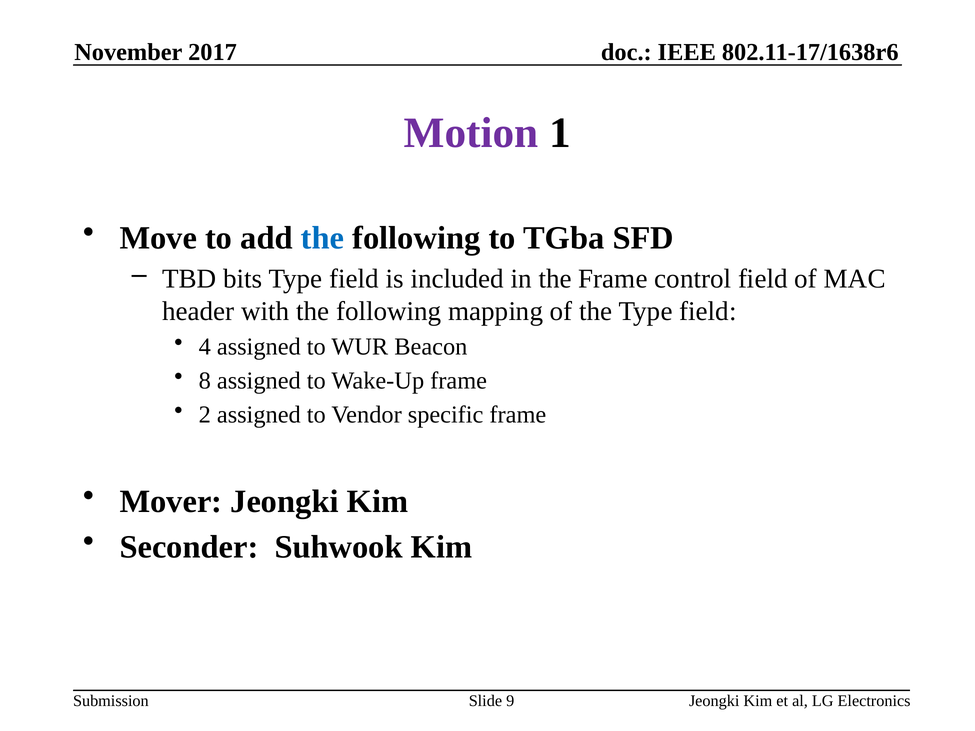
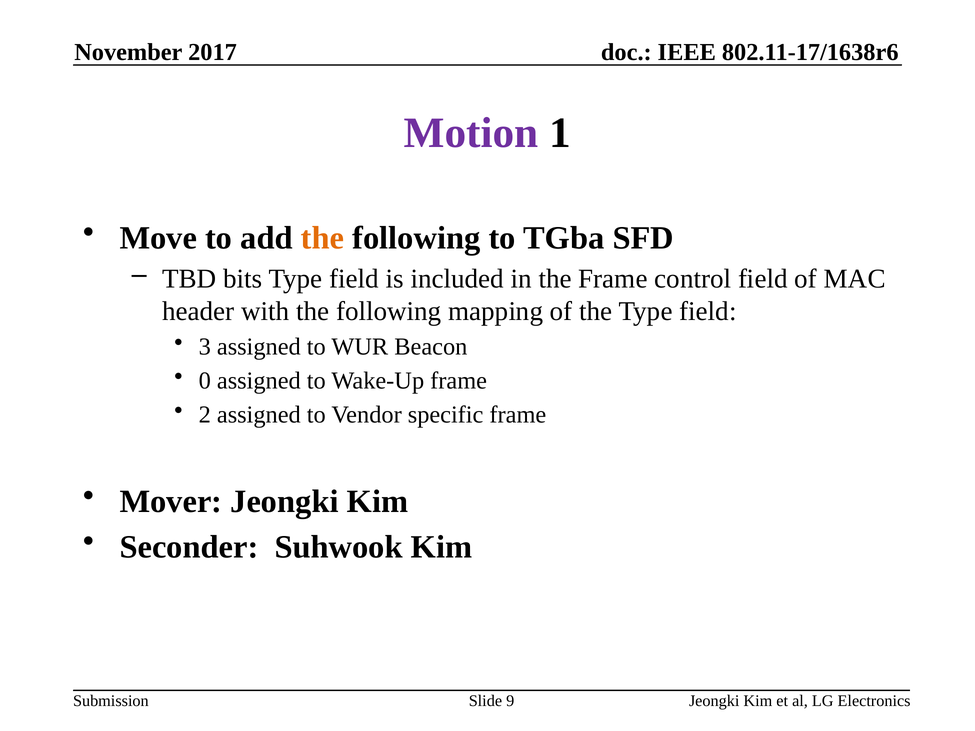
the colour: blue -> orange (322, 238)
4: 4 -> 3 (205, 347)
8: 8 -> 0 (205, 381)
